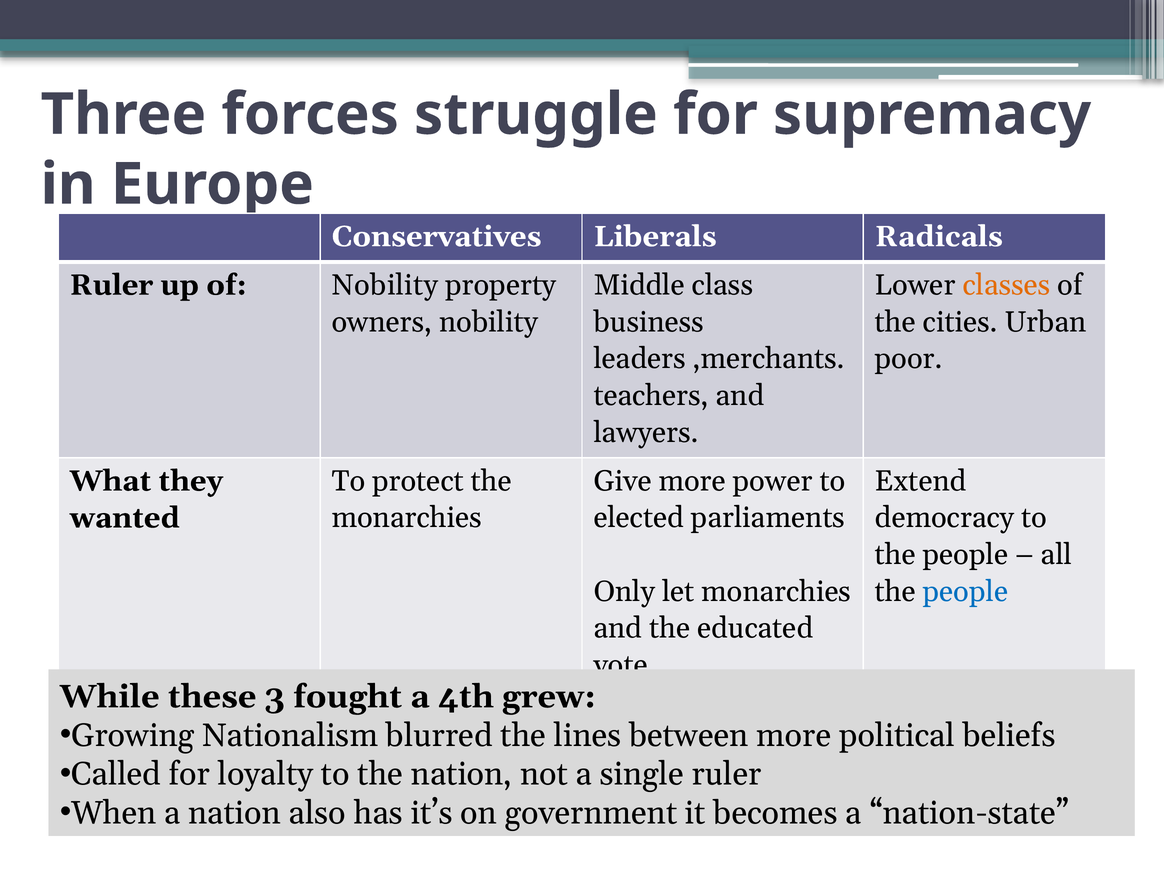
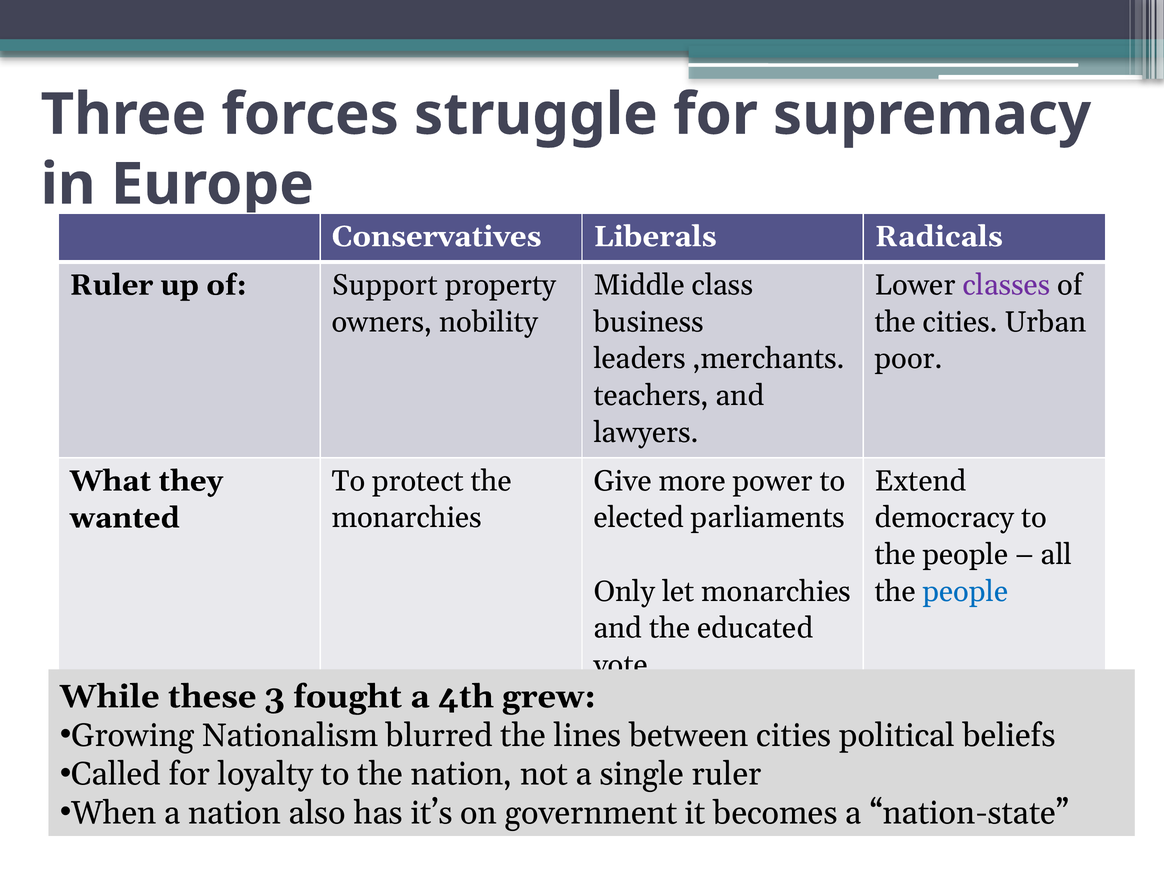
of Nobility: Nobility -> Support (385, 285)
classes colour: orange -> purple (1006, 285)
between more: more -> cities (794, 735)
